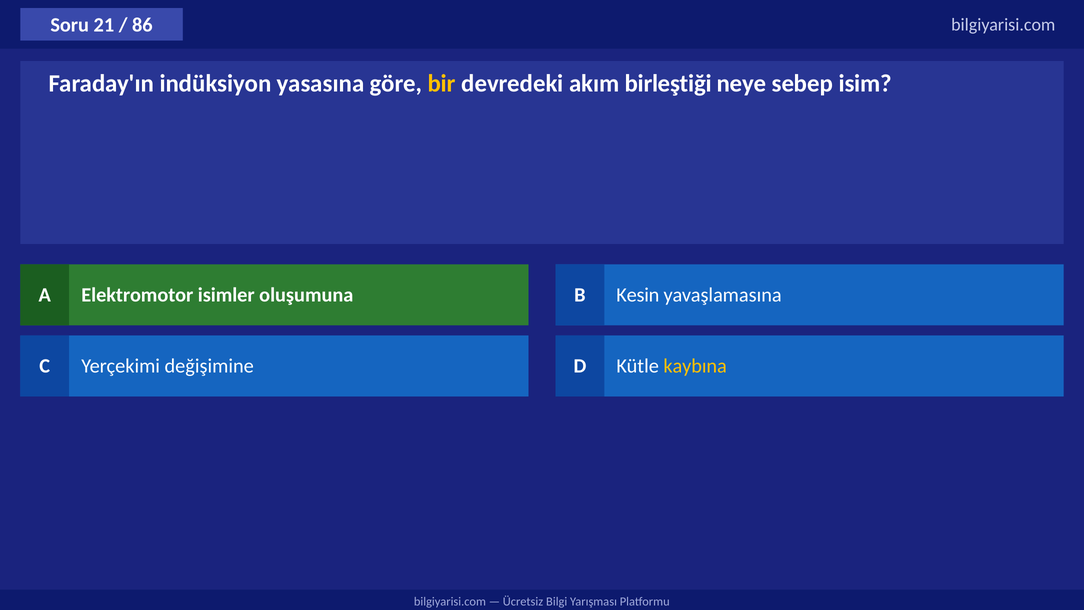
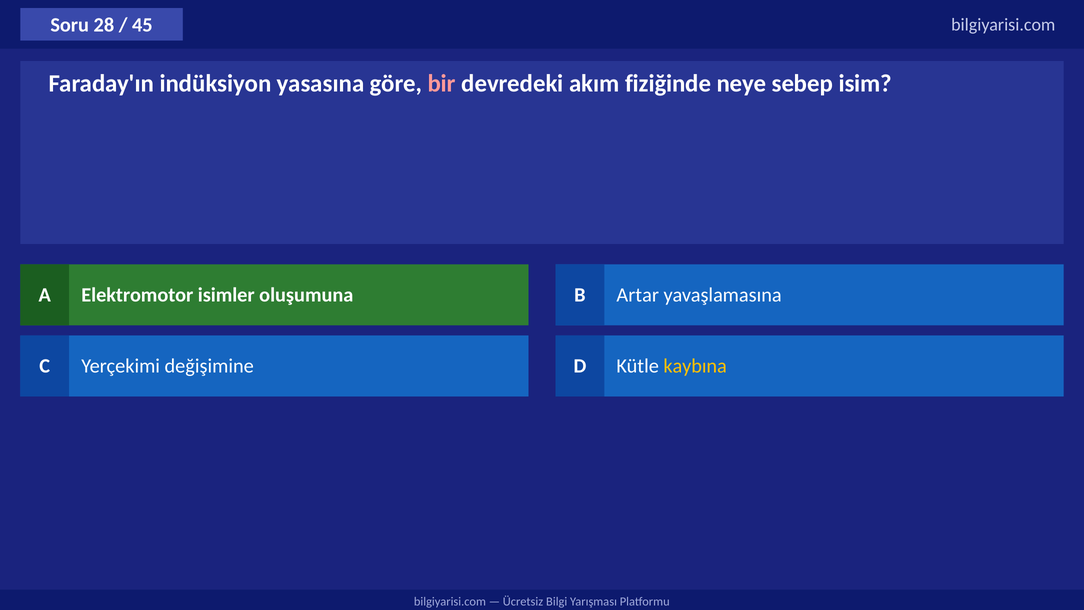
21: 21 -> 28 (104, 25)
86: 86 -> 45 (142, 25)
bir colour: yellow -> pink (442, 83)
birleştiği: birleştiği -> fiziğinde (668, 83)
Kesin: Kesin -> Artar (638, 295)
